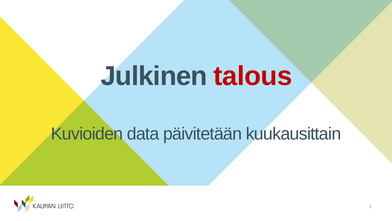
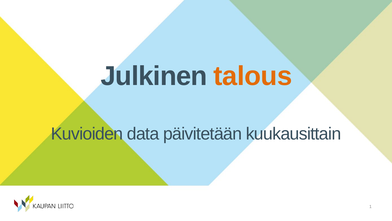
talous colour: red -> orange (253, 76)
